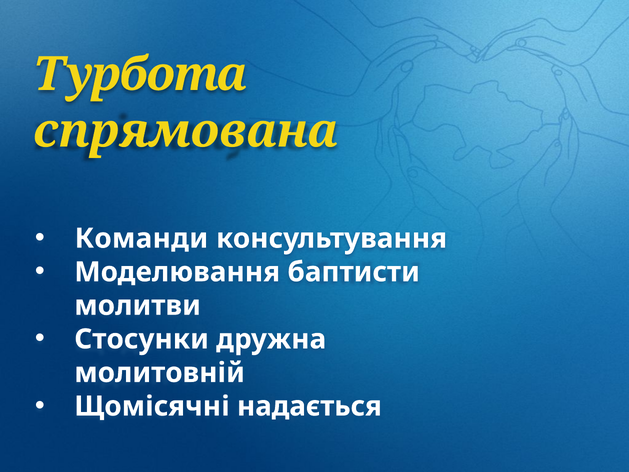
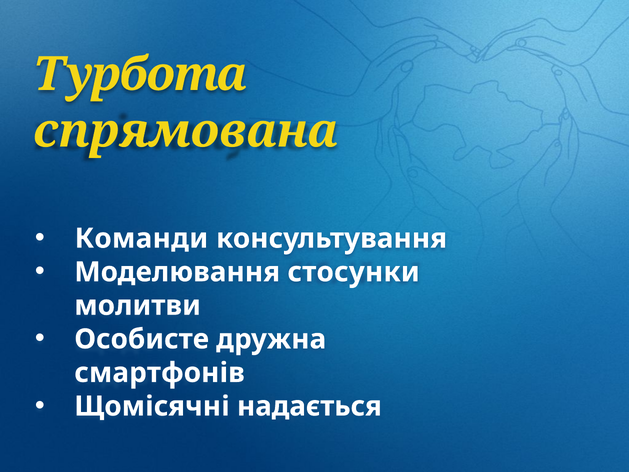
баптисти: баптисти -> стосунки (354, 272)
Стосунки: Стосунки -> Особисте (142, 339)
молитовній: молитовній -> смартфонів (160, 373)
